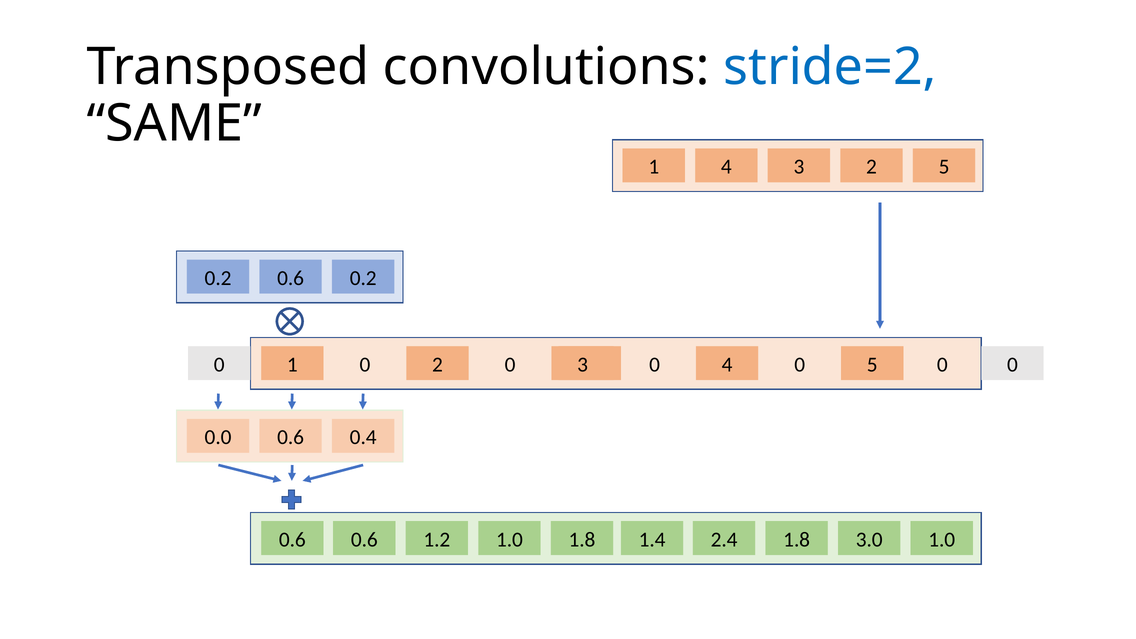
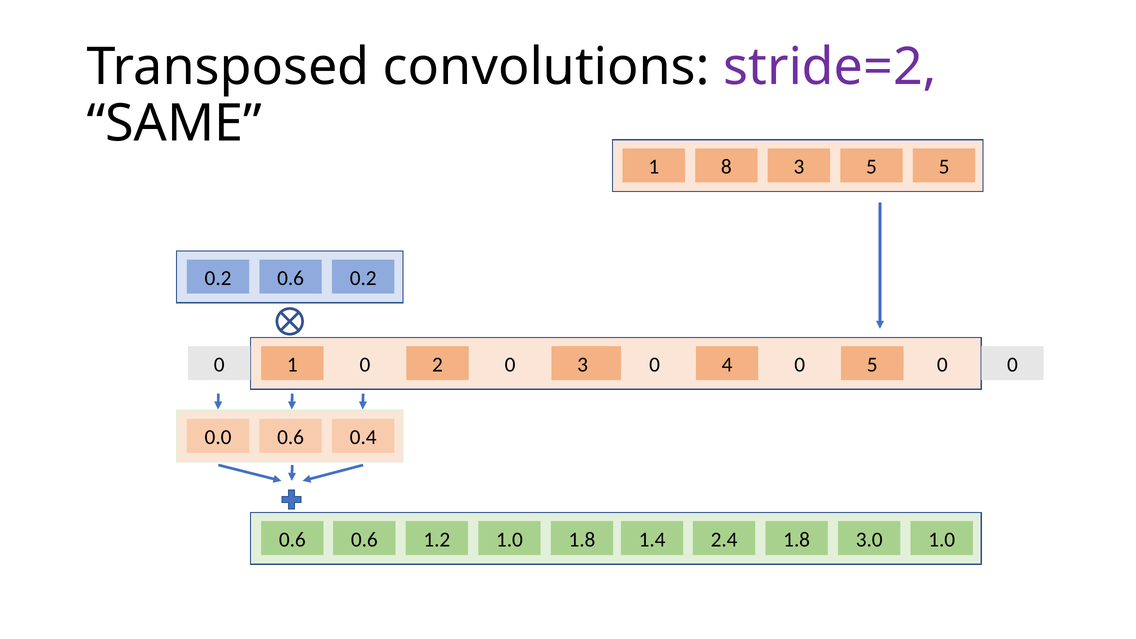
stride=2 colour: blue -> purple (830, 67)
1 4: 4 -> 8 (726, 167)
3 2: 2 -> 5 (872, 167)
